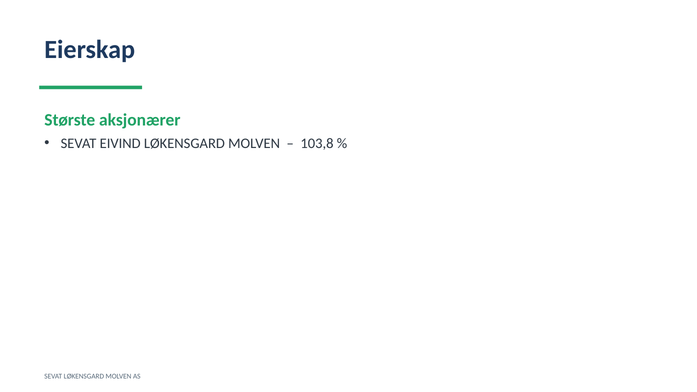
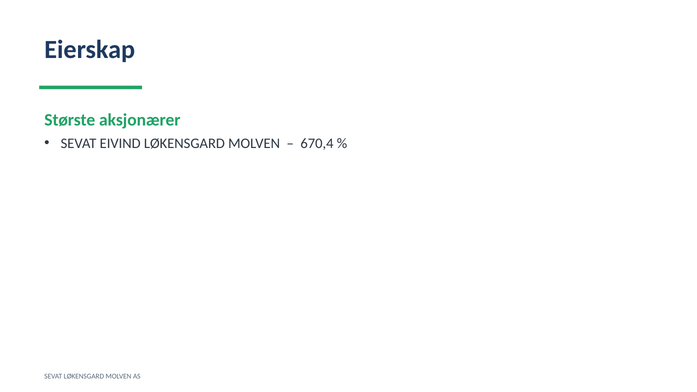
103,8: 103,8 -> 670,4 (317, 143)
